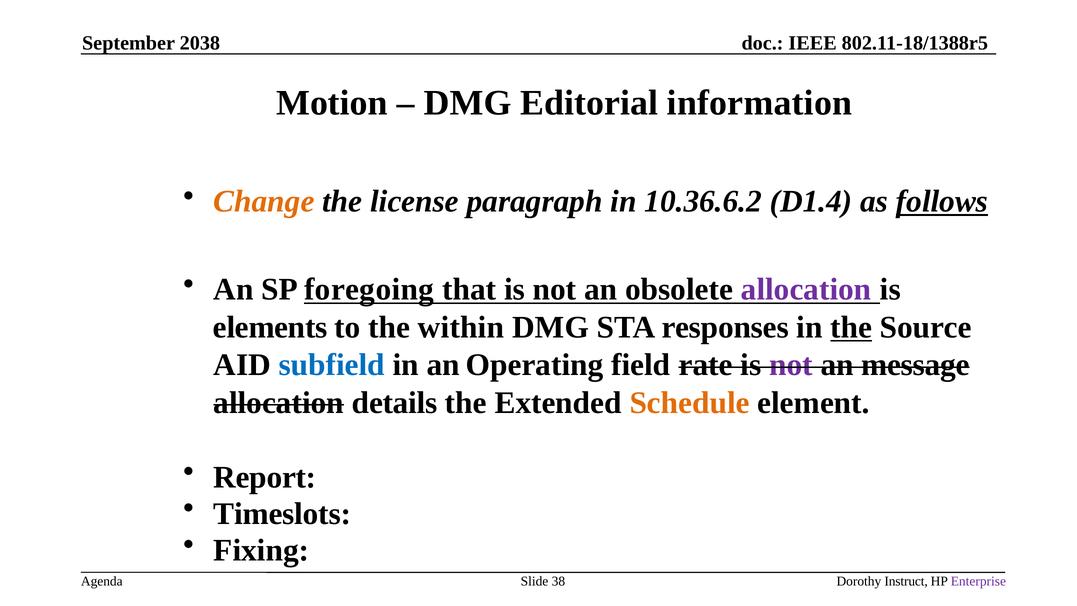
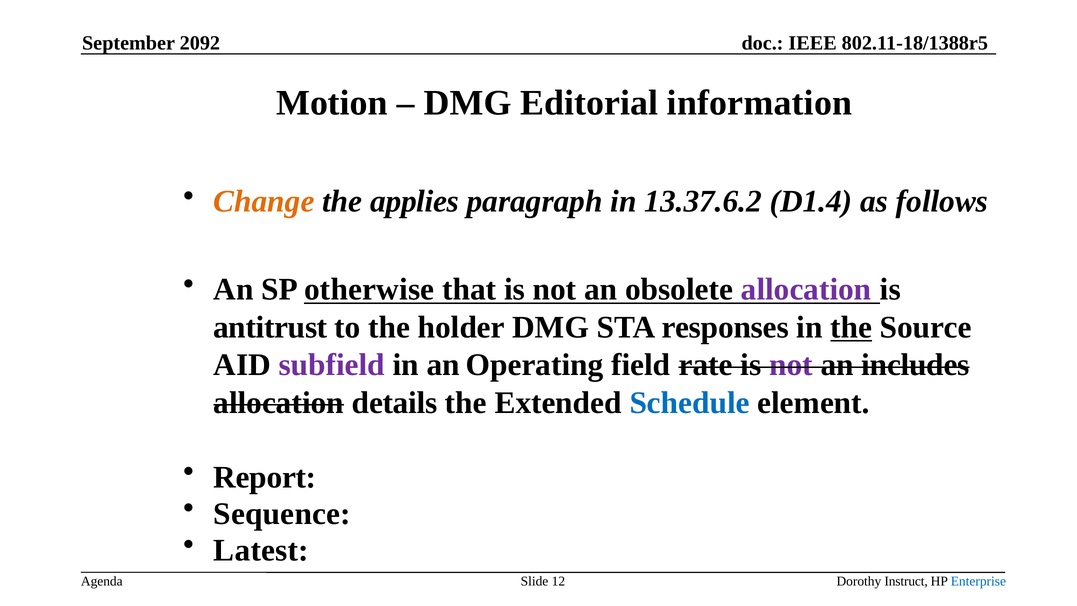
2038: 2038 -> 2092 (200, 43)
license: license -> applies (415, 201)
10.36.6.2: 10.36.6.2 -> 13.37.6.2 (703, 201)
follows underline: present -> none (942, 201)
foregoing: foregoing -> otherwise (369, 289)
elements: elements -> antitrust (270, 327)
within: within -> holder (461, 327)
subfield colour: blue -> purple (332, 365)
message: message -> includes (916, 365)
Schedule colour: orange -> blue (690, 403)
Timeslots: Timeslots -> Sequence (282, 514)
Fixing: Fixing -> Latest (261, 550)
38: 38 -> 12 (558, 581)
Enterprise colour: purple -> blue (978, 581)
